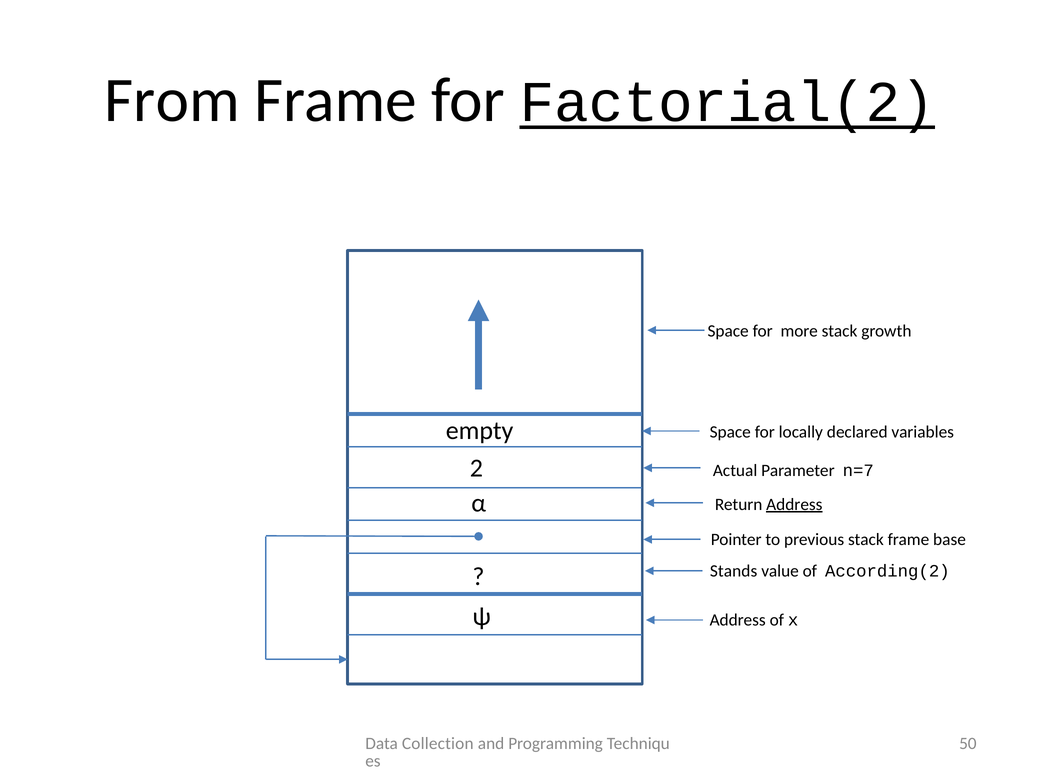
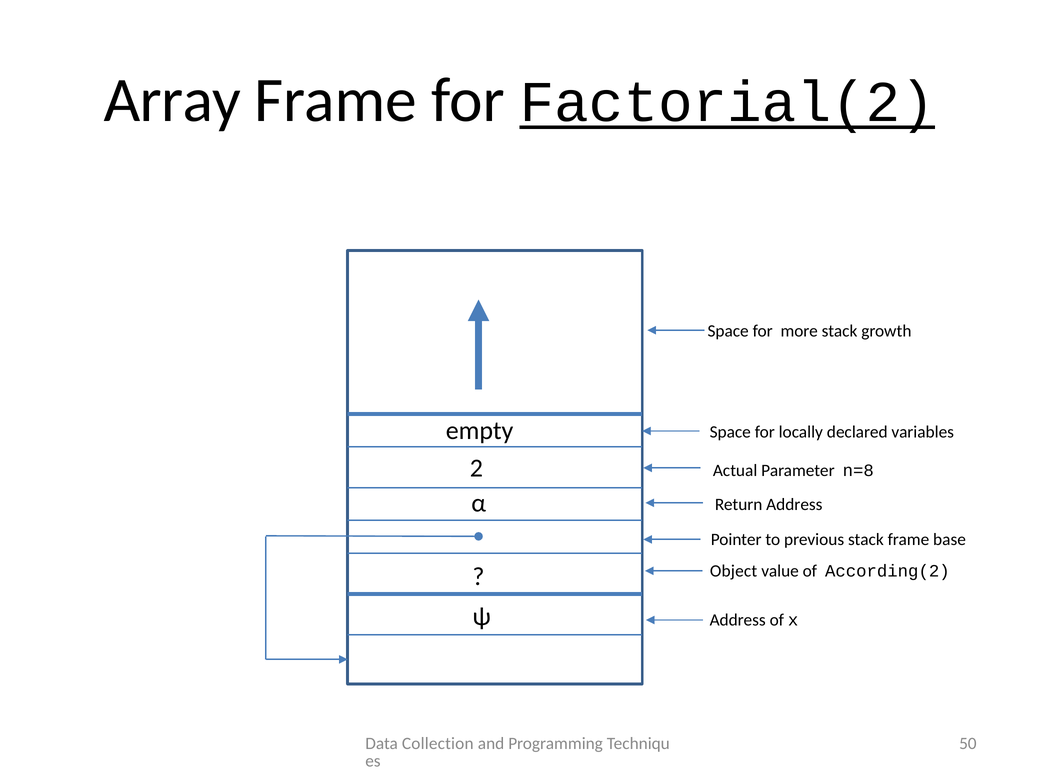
From: From -> Array (172, 101)
n=7: n=7 -> n=8 (858, 471)
Address underline: present -> none (794, 504)
Stands: Stands -> Object (734, 571)
